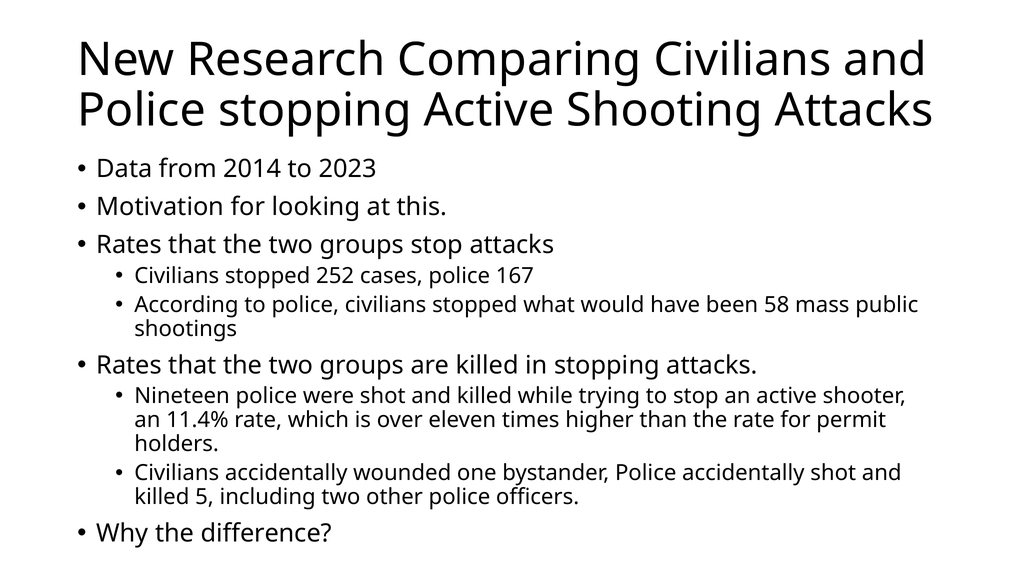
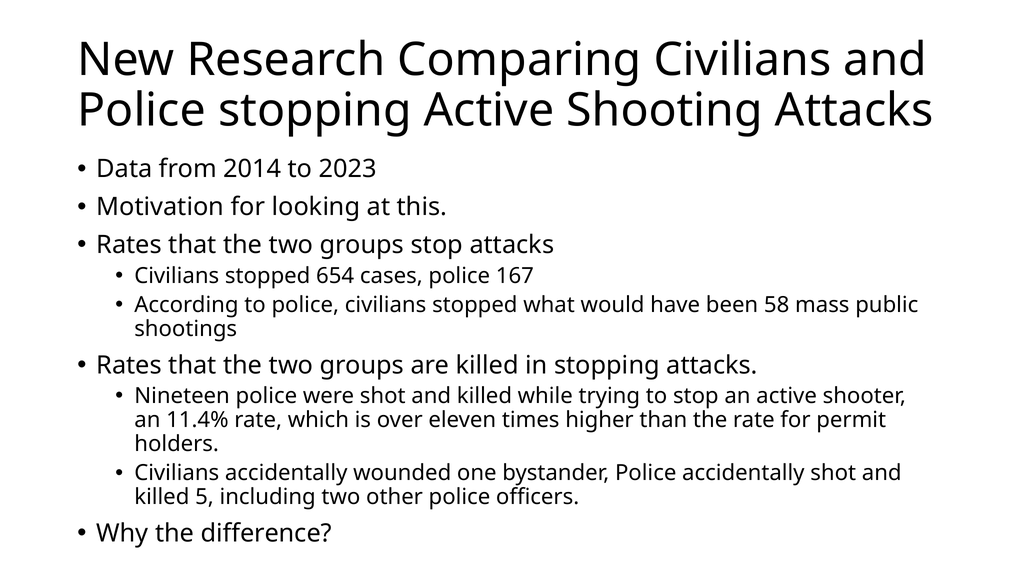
252: 252 -> 654 (335, 276)
